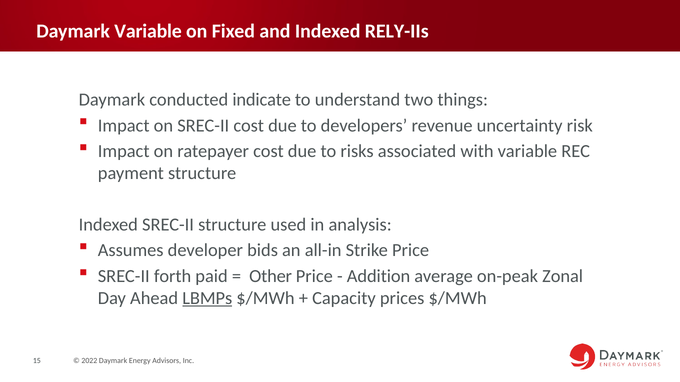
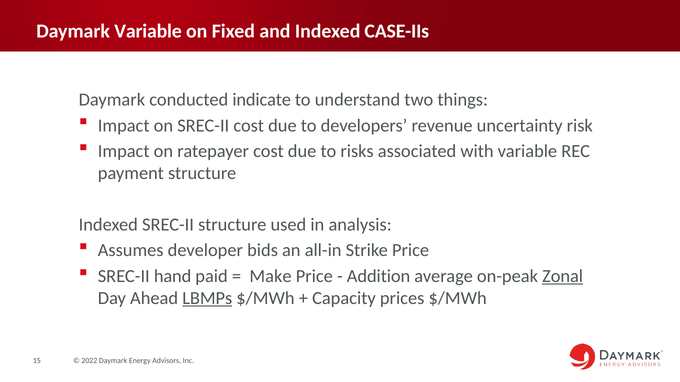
RELY-IIs: RELY-IIs -> CASE-IIs (397, 31)
forth: forth -> hand (173, 276)
Other: Other -> Make (270, 276)
Zonal underline: none -> present (563, 276)
